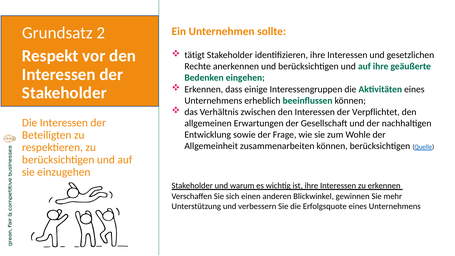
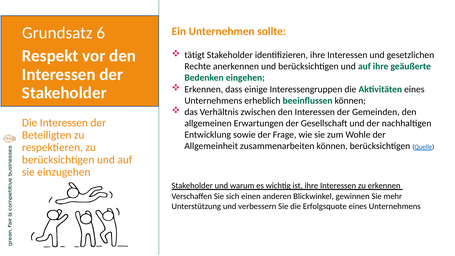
2: 2 -> 6 (101, 33)
Verpflichtet: Verpflichtet -> Gemeinden (376, 112)
